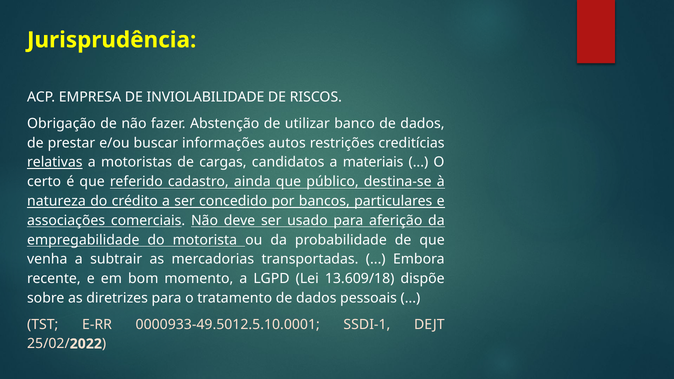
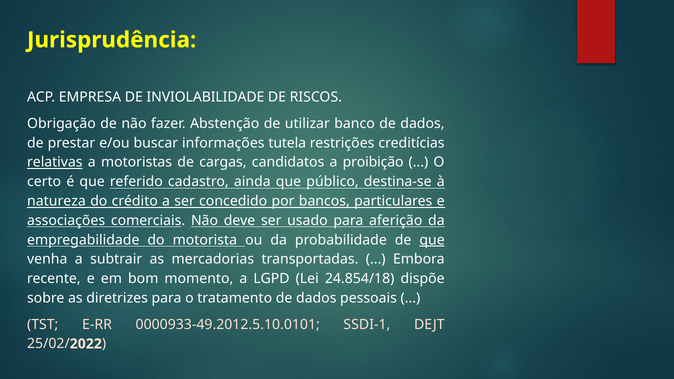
autos: autos -> tutela (287, 143)
materiais: materiais -> proibição (373, 162)
que underline: none -> present (432, 240)
13.609/18: 13.609/18 -> 24.854/18 (360, 279)
0000933-49.5012.5.10.0001: 0000933-49.5012.5.10.0001 -> 0000933-49.2012.5.10.0101 (228, 325)
